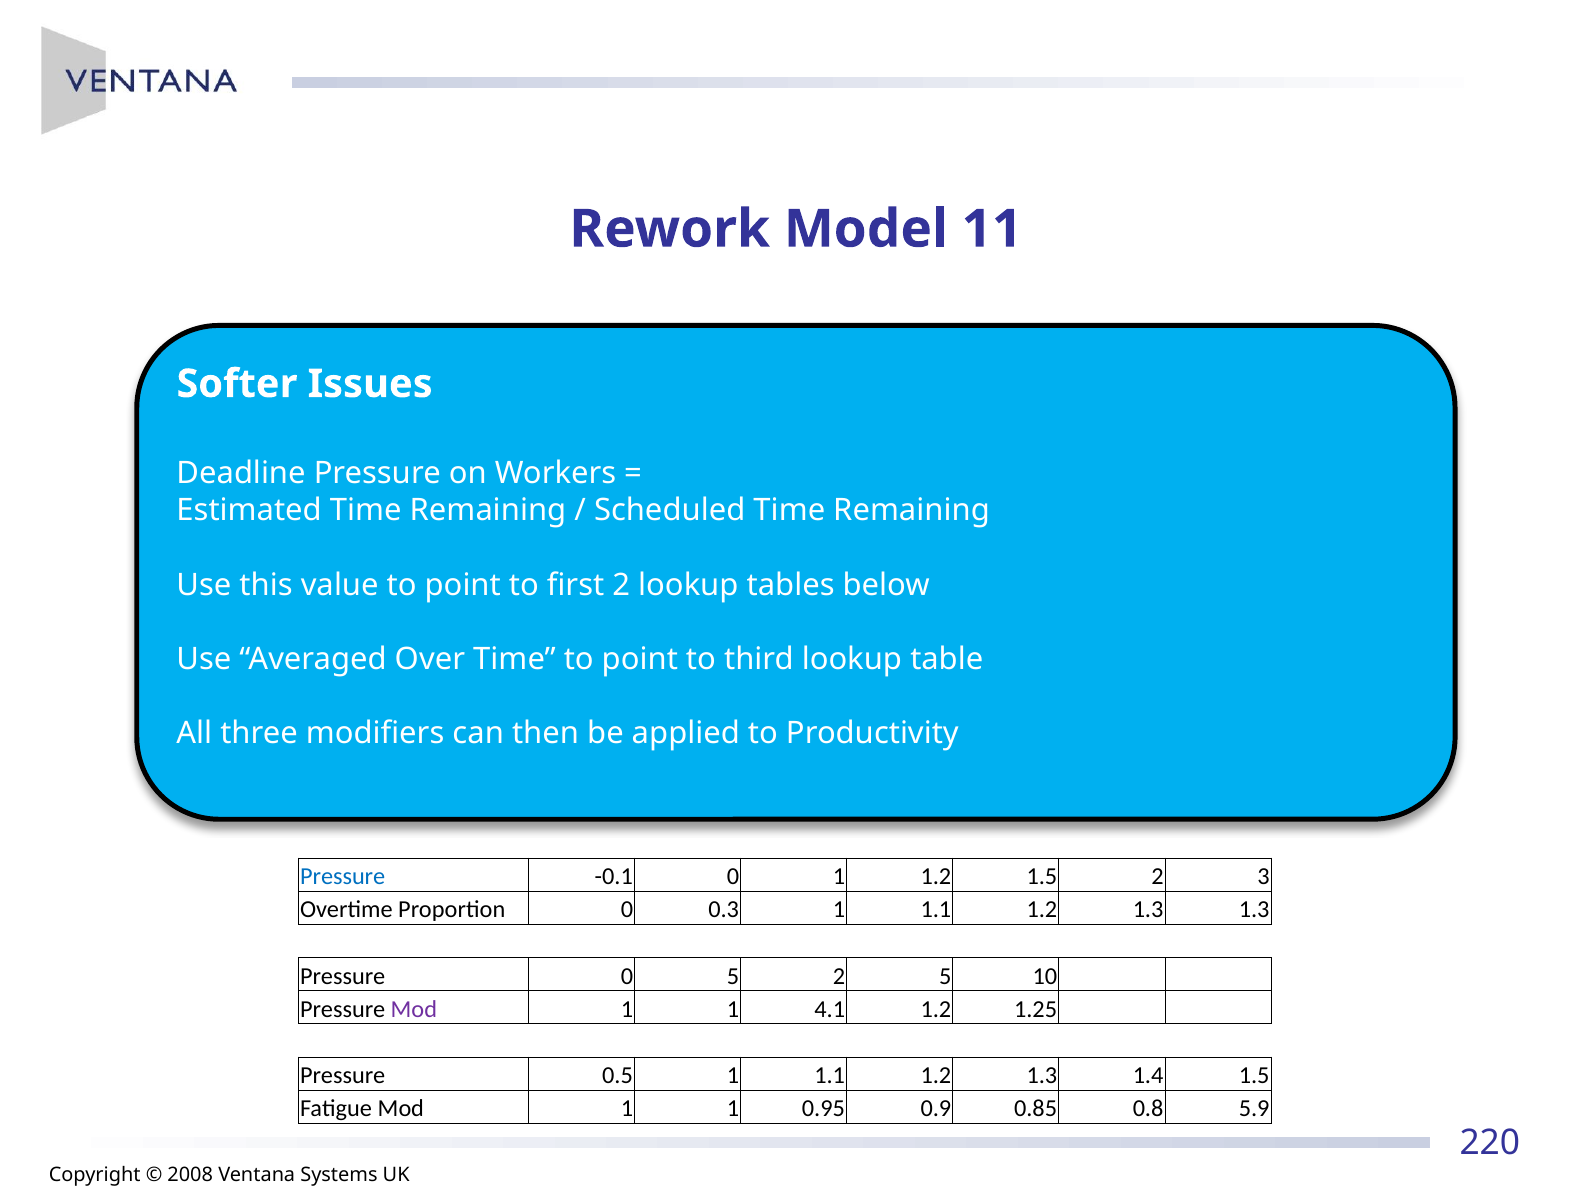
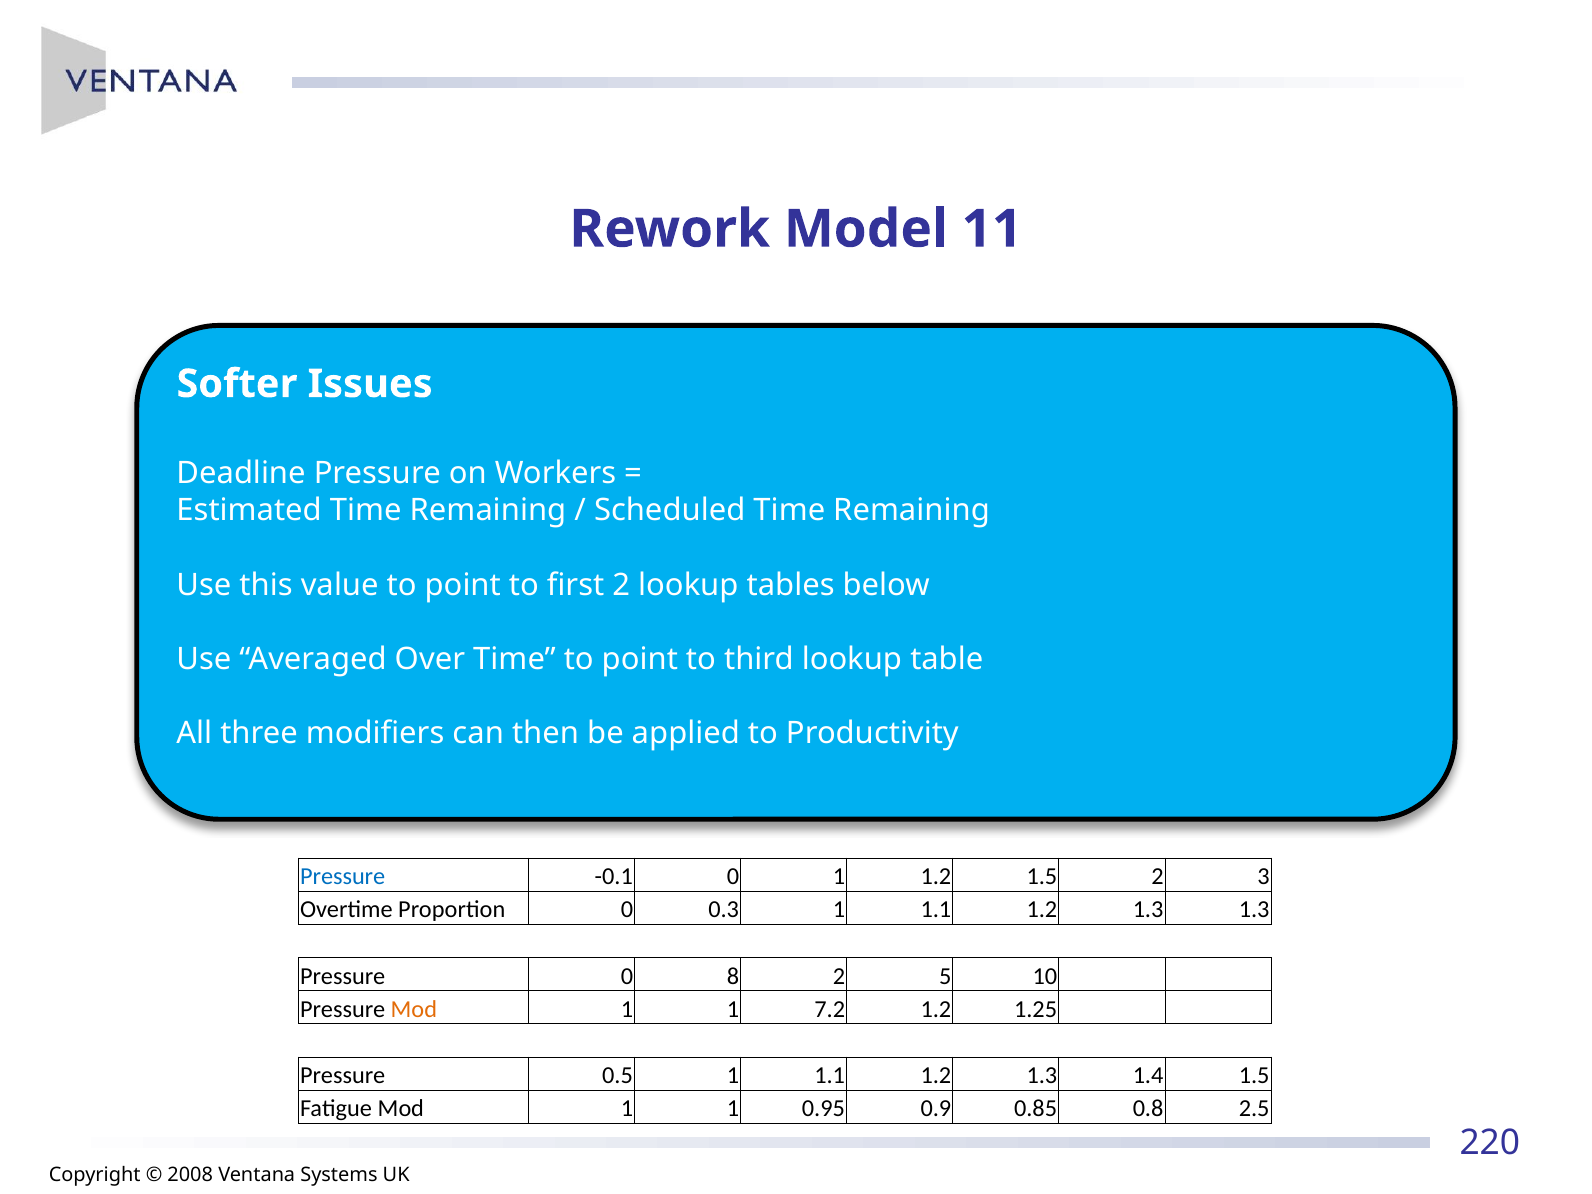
0 5: 5 -> 8 (733, 976)
Mod colour: purple -> orange (414, 1009)
4.1: 4.1 -> 7.2 (830, 1009)
5.9: 5.9 -> 2.5 (1254, 1109)
